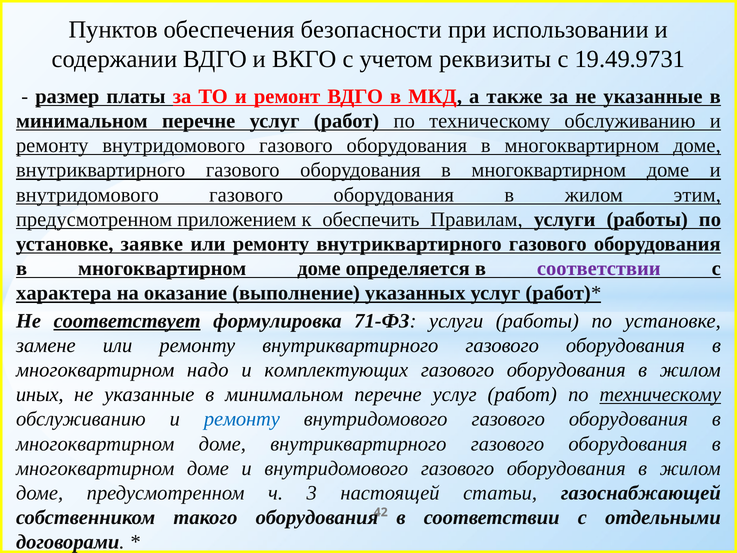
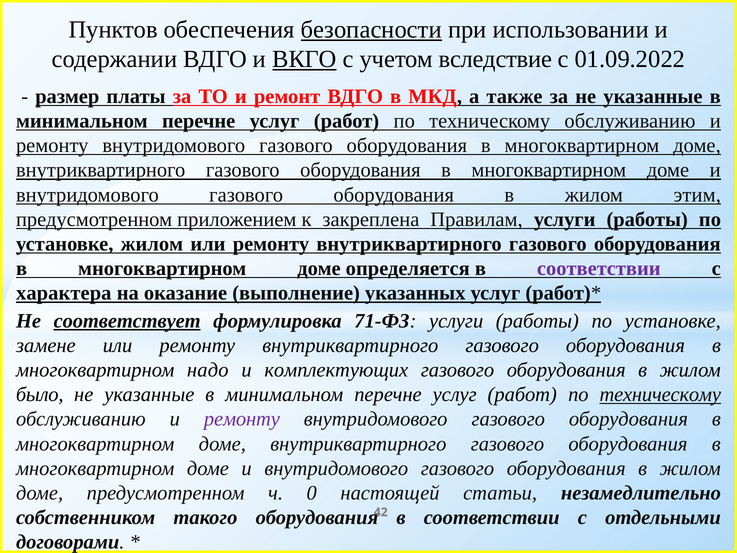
безопасности underline: none -> present (371, 30)
ВКГО underline: none -> present (304, 59)
реквизиты: реквизиты -> вследствие (495, 59)
19.49.9731: 19.49.9731 -> 01.09.2022 (630, 59)
обеспечить: обеспечить -> закреплена (371, 219)
установке заявке: заявке -> жилом (152, 244)
иных: иных -> было (40, 394)
ремонту colour: blue -> purple (242, 419)
3: 3 -> 0 (312, 493)
газоснабжающей: газоснабжающей -> незамедлительно (641, 493)
